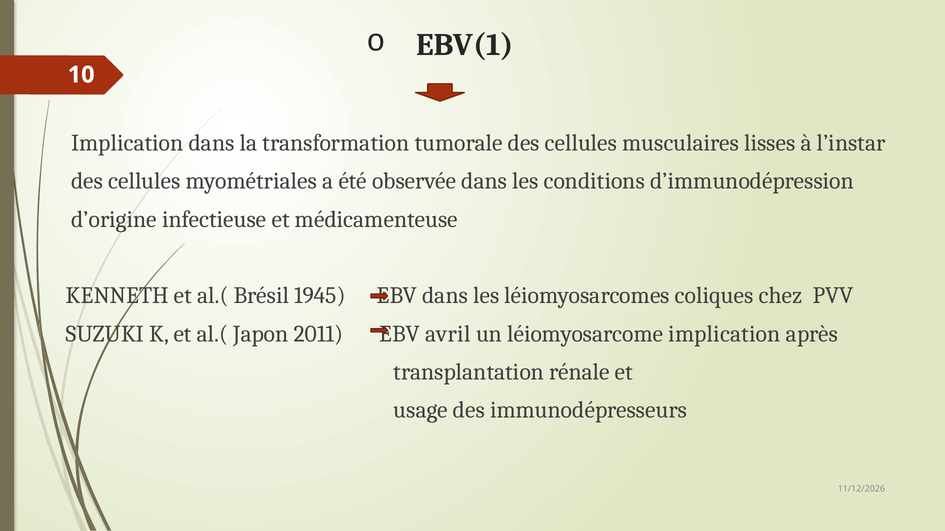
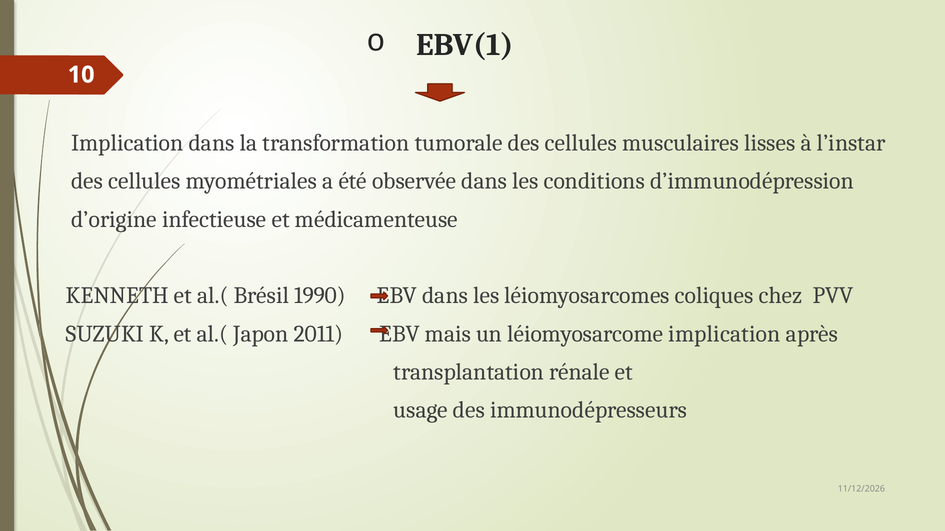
1945: 1945 -> 1990 (320, 296)
avril: avril -> mais (448, 334)
